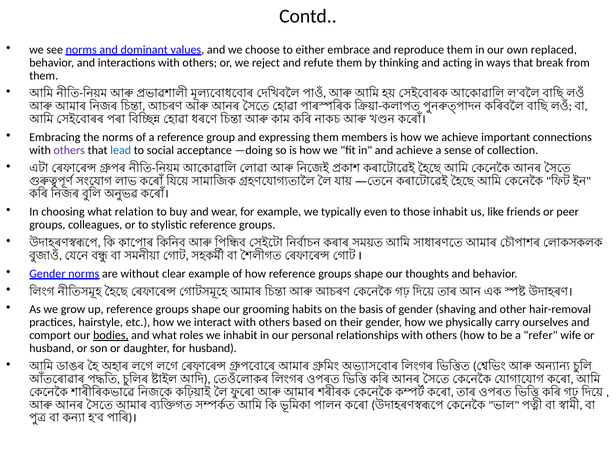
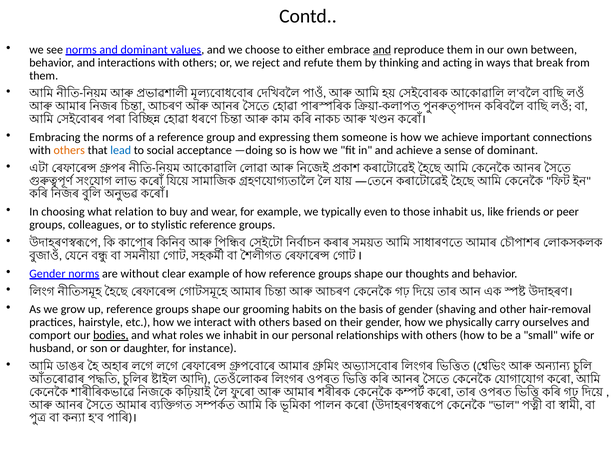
and underline: none -> present (382, 50)
replaced: replaced -> between (554, 50)
members: members -> someone (364, 137)
others colour: purple -> orange (69, 150)
of collection: collection -> dominant (513, 150)
refer: refer -> small (541, 335)
for husband: husband -> instance (213, 348)
